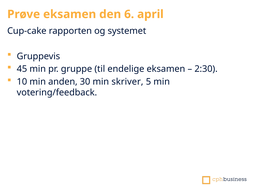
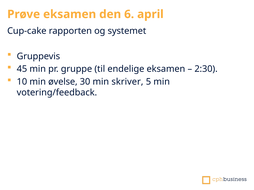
anden: anden -> øvelse (63, 82)
